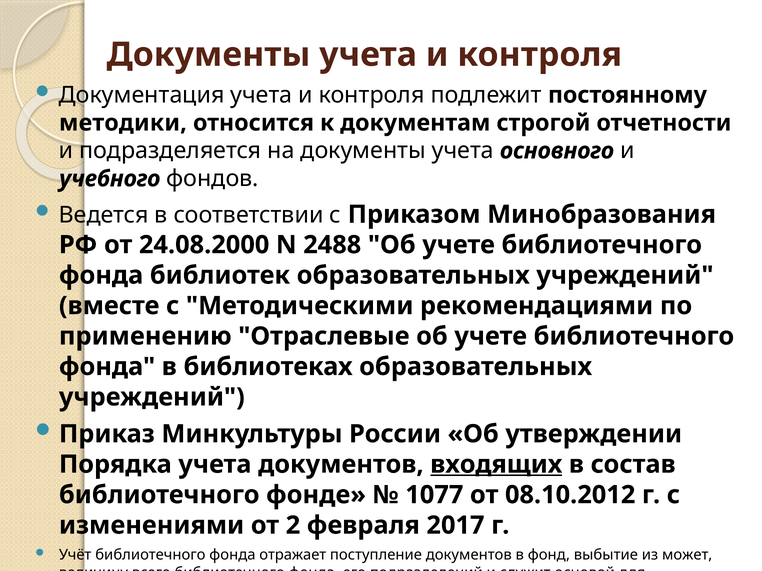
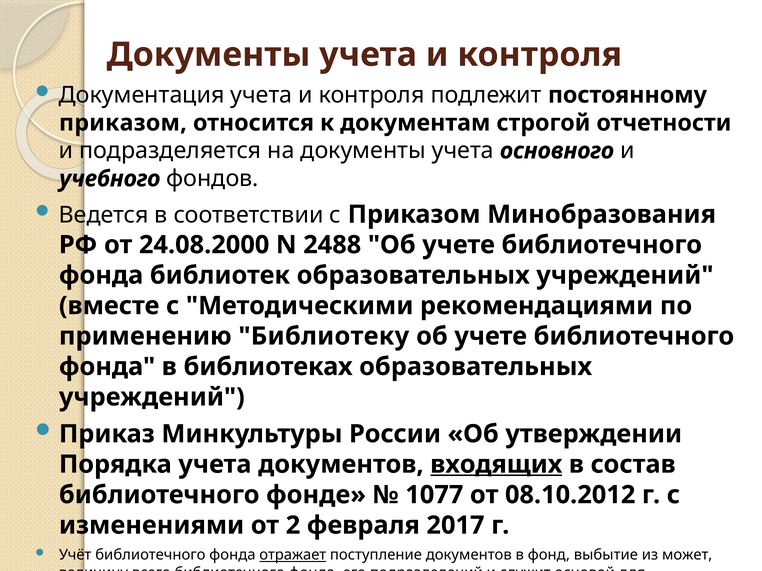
методики: методики -> приказом (123, 123)
Отраслевые: Отраслевые -> Библиотеку (324, 336)
отражает underline: none -> present (293, 555)
